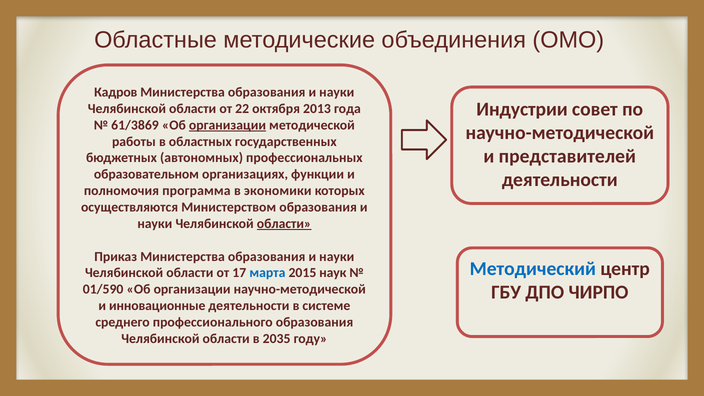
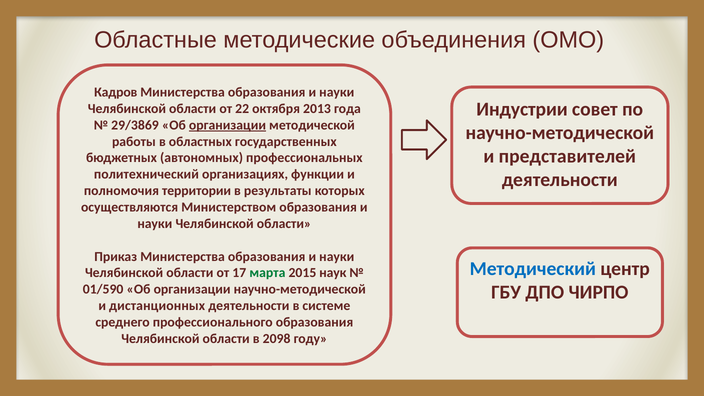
61/3869: 61/3869 -> 29/3869 (135, 125)
образовательном: образовательном -> политехнический (146, 174)
программа: программа -> территории (197, 191)
экономики: экономики -> результаты (278, 191)
области underline: present -> none (284, 224)
марта colour: blue -> green (267, 273)
инновационные: инновационные -> дистанционных (157, 306)
2035: 2035 -> 2098 (277, 339)
